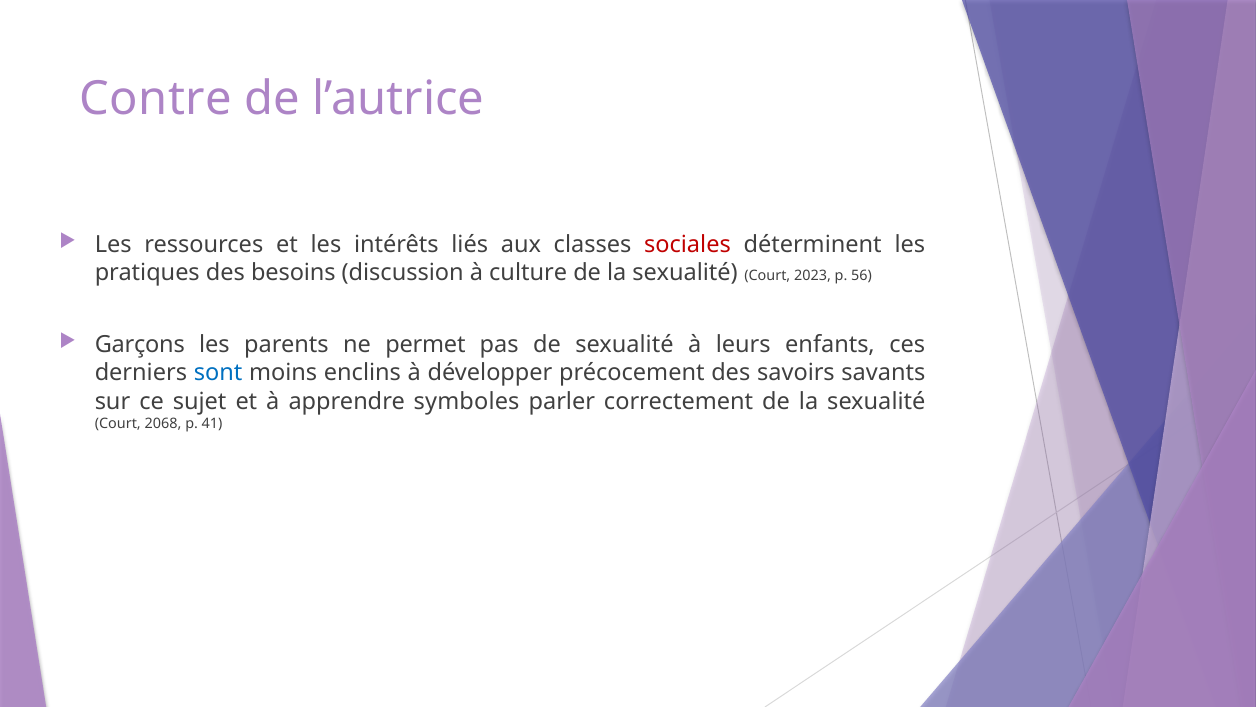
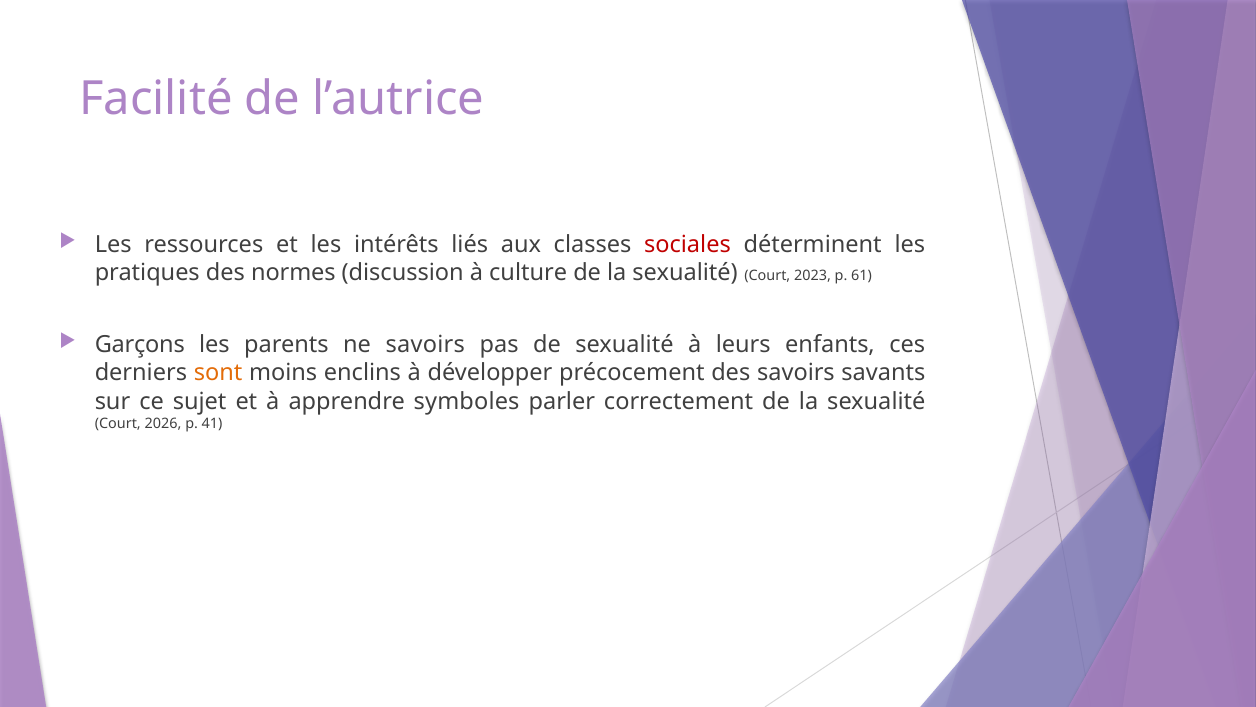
Contre: Contre -> Facilité (156, 99)
besoins: besoins -> normes (293, 273)
56: 56 -> 61 (862, 276)
ne permet: permet -> savoirs (425, 345)
sont colour: blue -> orange (218, 373)
2068: 2068 -> 2026 (163, 423)
